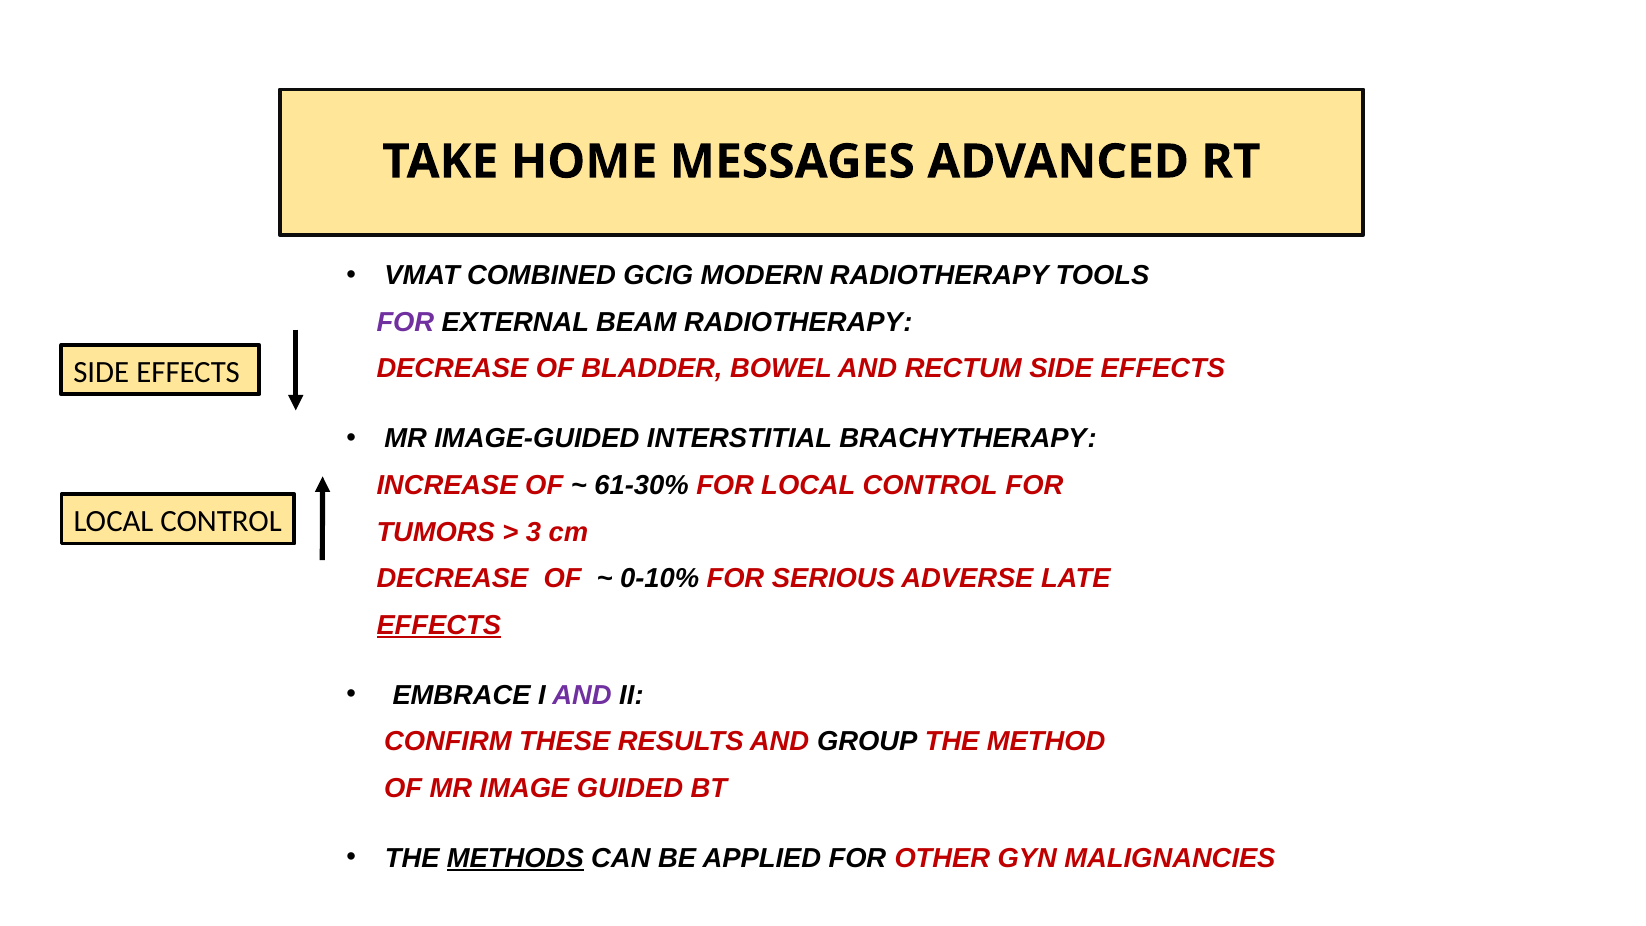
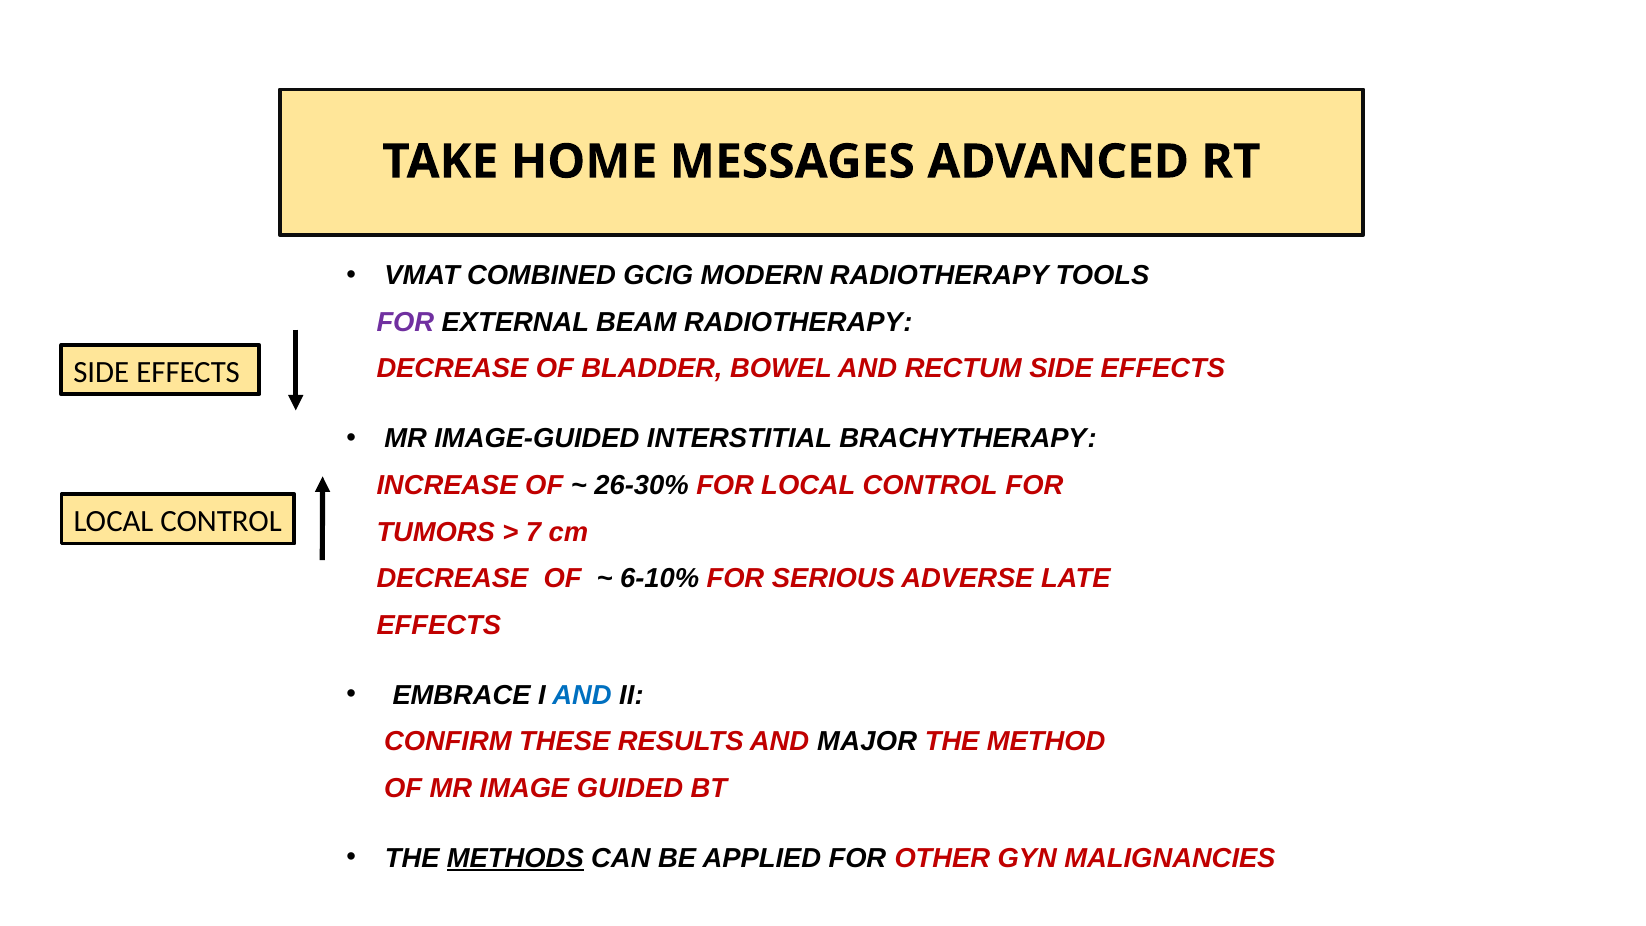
61-30%: 61-30% -> 26-30% (642, 485)
3: 3 -> 7 (534, 532)
0-10%: 0-10% -> 6-10% (660, 579)
EFFECTS underline: present -> none (439, 625)
AND colour: purple -> blue (582, 695)
GROUP: GROUP -> MAJOR (867, 742)
